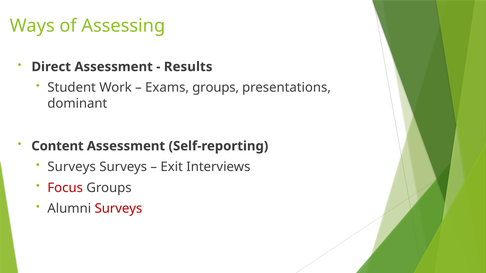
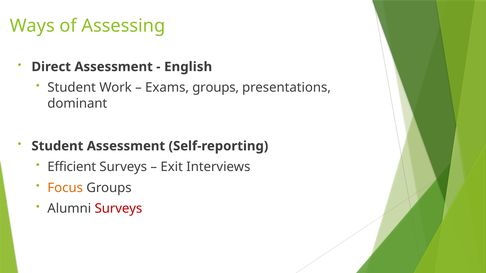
Results: Results -> English (188, 67)
Content: Content -> Student (57, 146)
Surveys: Surveys -> Efficient (72, 167)
Focus colour: red -> orange (65, 188)
